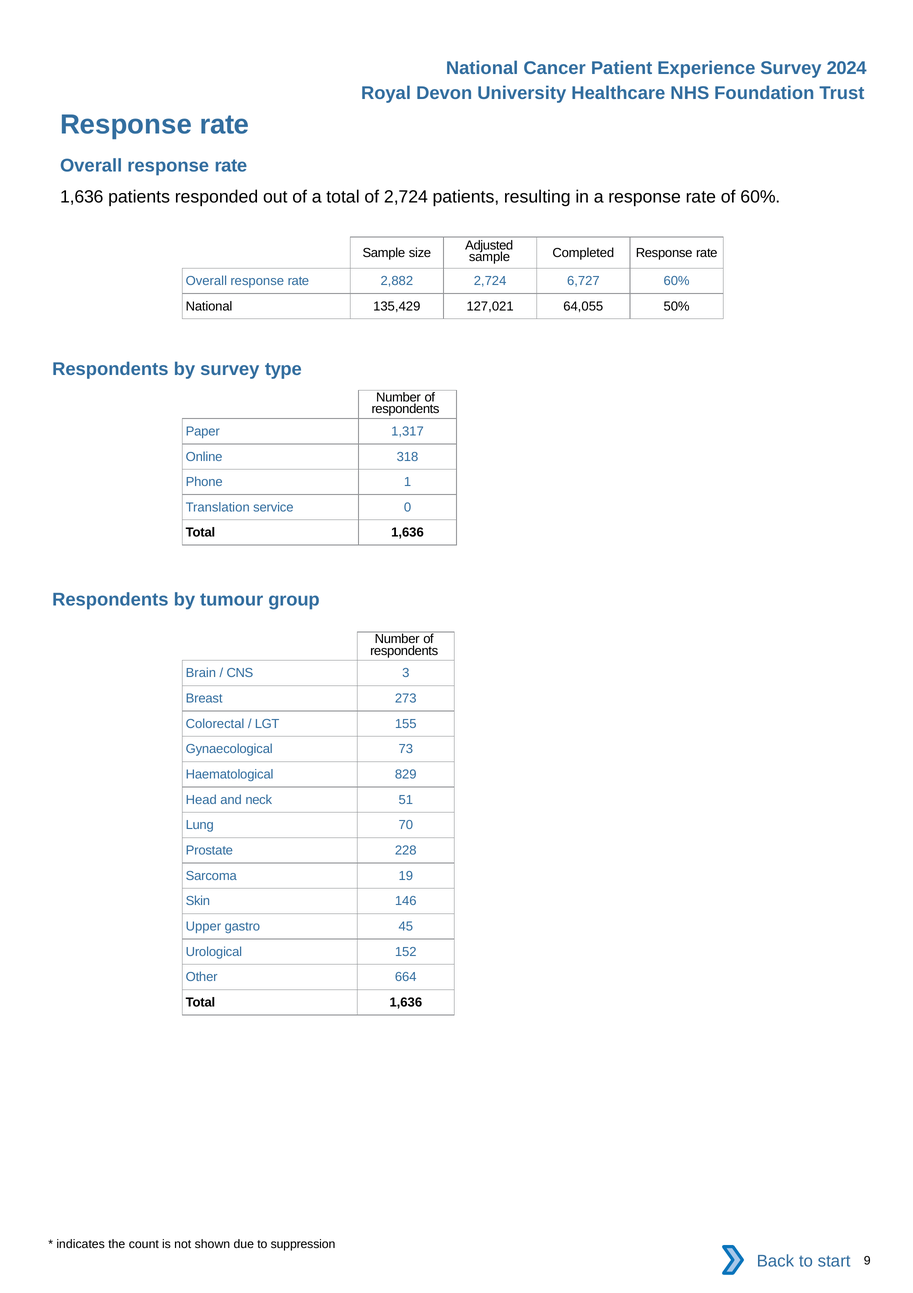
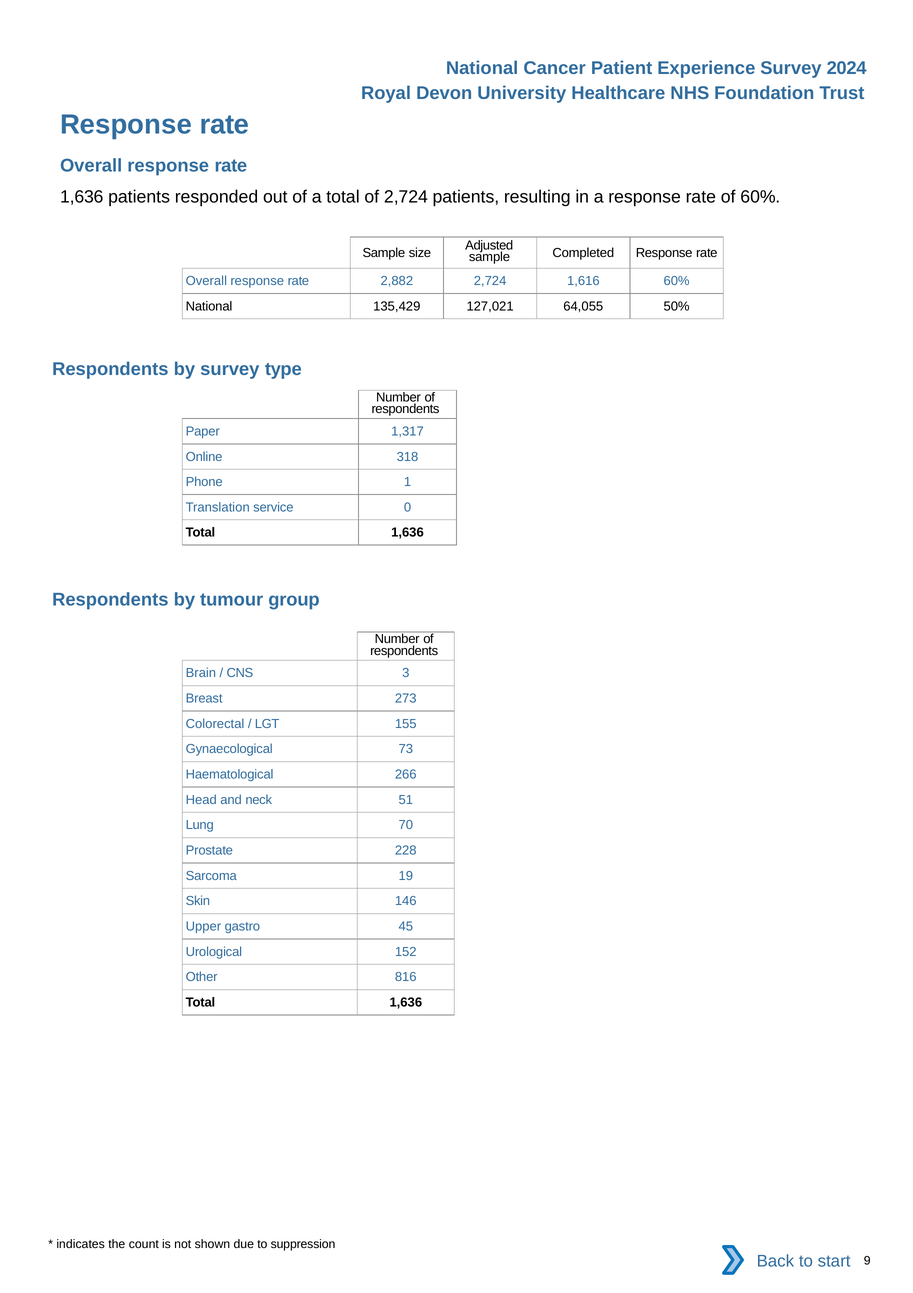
6,727: 6,727 -> 1,616 (583, 281)
829: 829 -> 266 (406, 774)
664: 664 -> 816 (406, 976)
